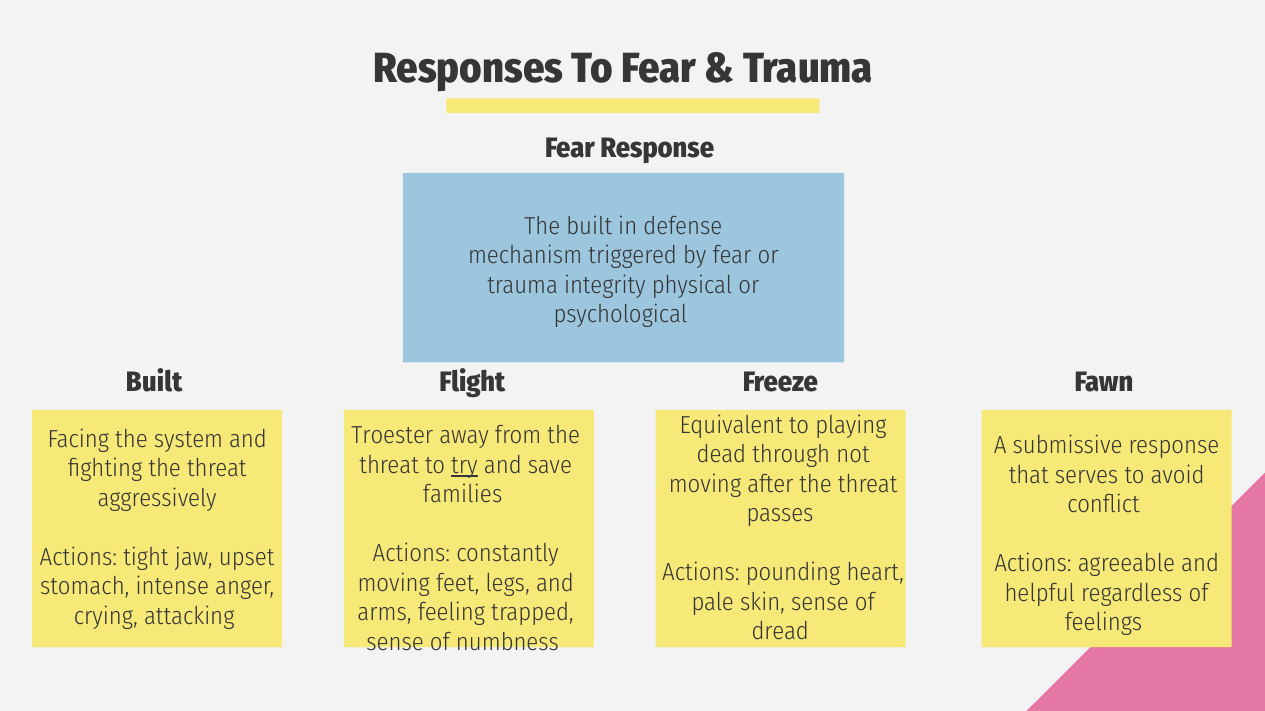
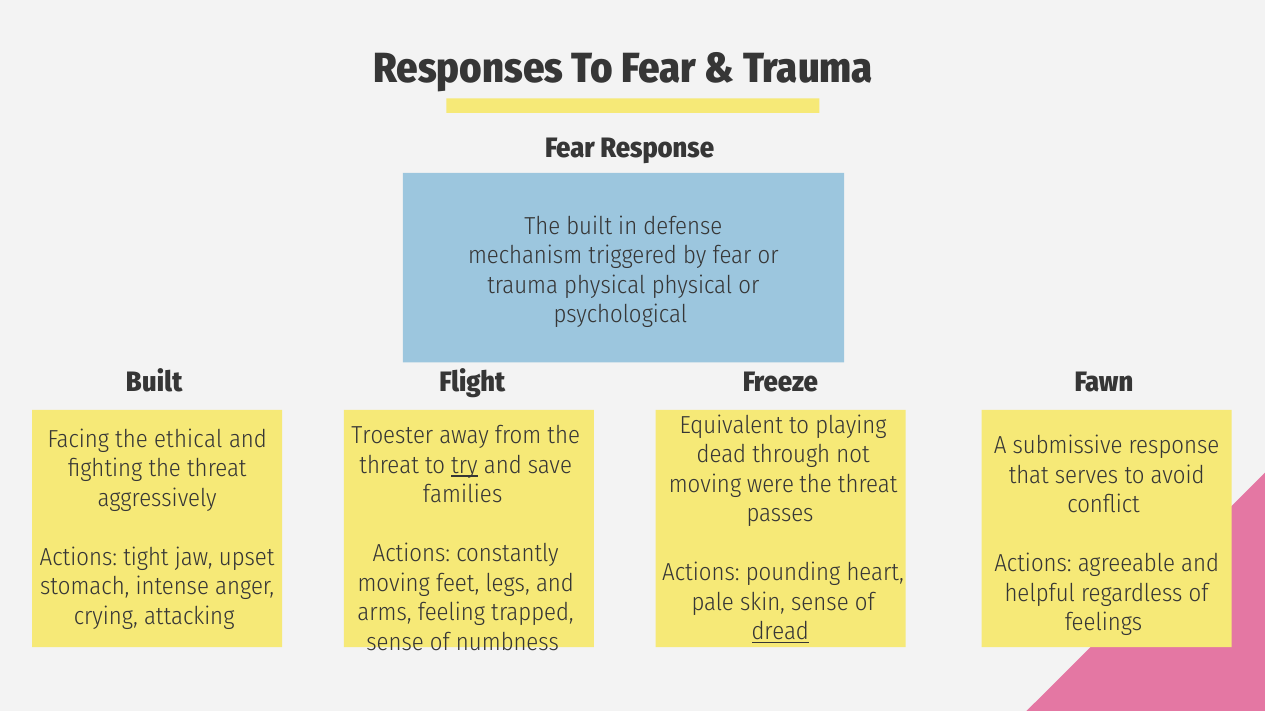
trauma integrity: integrity -> physical (605, 285)
system: system -> ethical (188, 439)
after: after -> were (770, 485)
dread underline: none -> present (780, 632)
